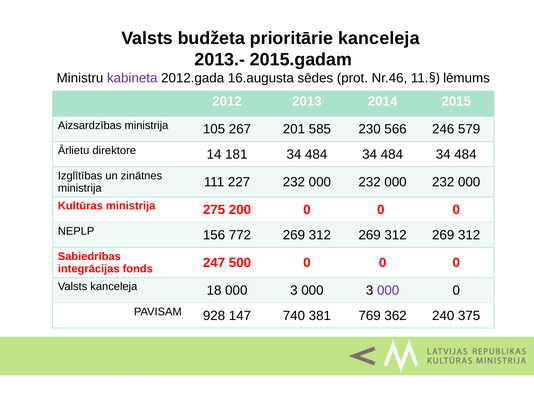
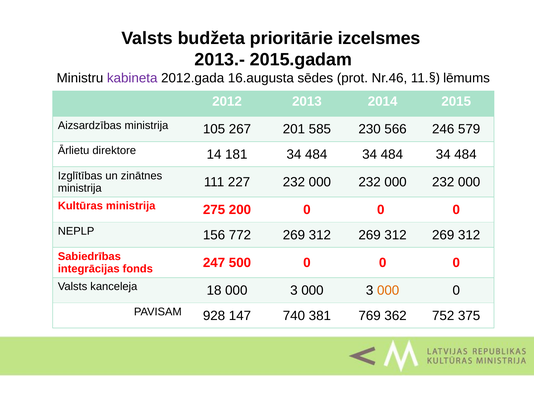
prioritārie kanceleja: kanceleja -> izcelsmes (379, 38)
000 colour: purple -> orange (388, 290)
240: 240 -> 752 (443, 315)
